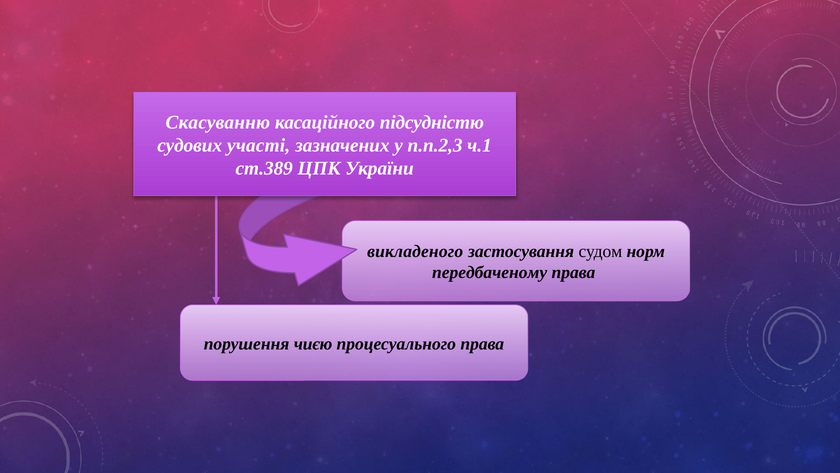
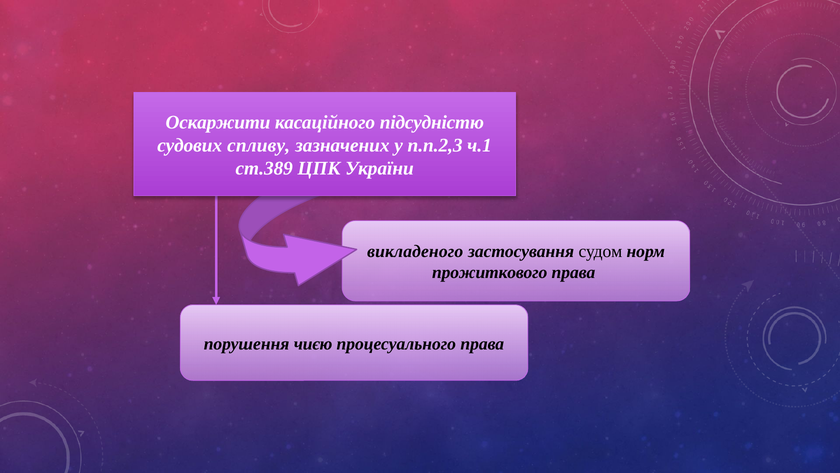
Скасуванню: Скасуванню -> Оскаржити (218, 122)
участі: участі -> спливу (259, 145)
передбаченому: передбаченому -> прожиткового (490, 272)
